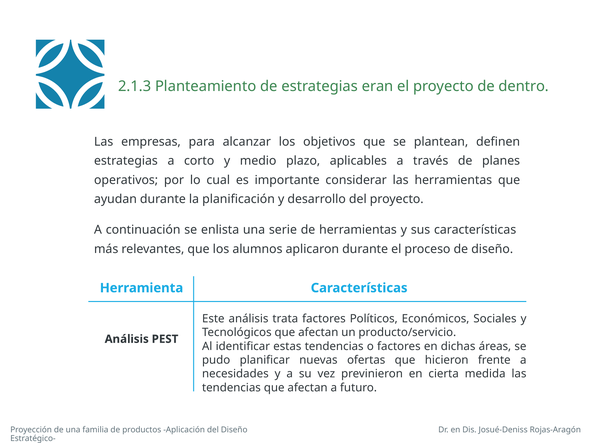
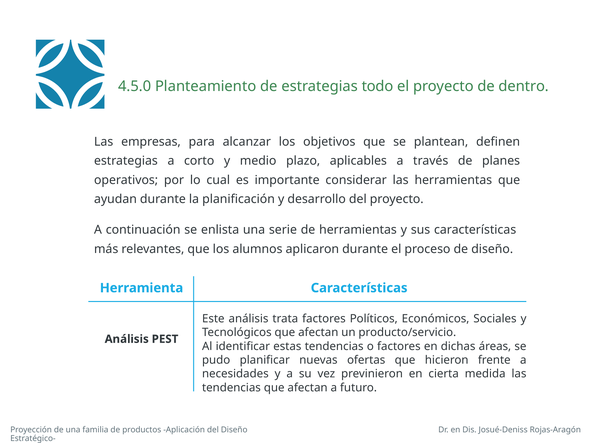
2.1.3: 2.1.3 -> 4.5.0 (135, 86)
eran: eran -> todo (378, 86)
